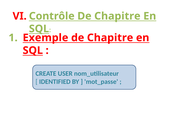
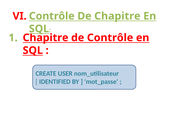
Exemple: Exemple -> Chapitre (46, 38)
Chapitre: Chapitre -> Contrôle (110, 38)
